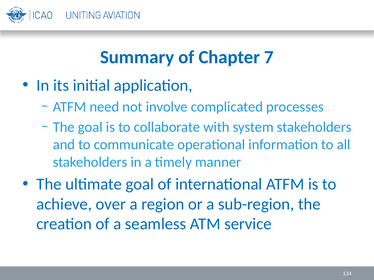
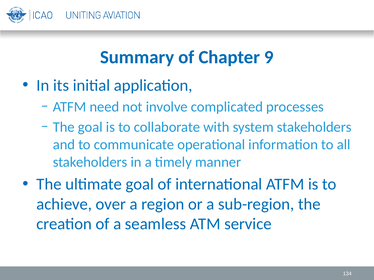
7: 7 -> 9 (269, 57)
